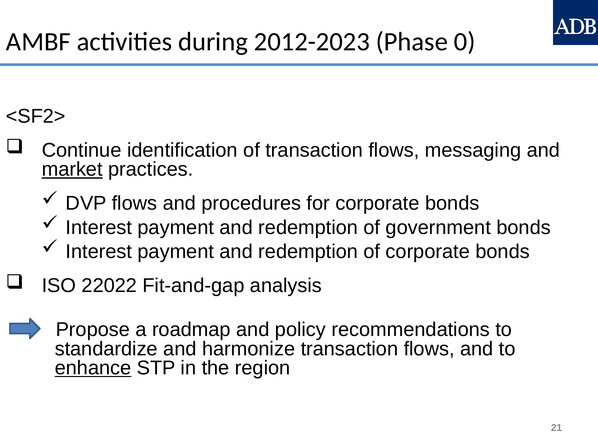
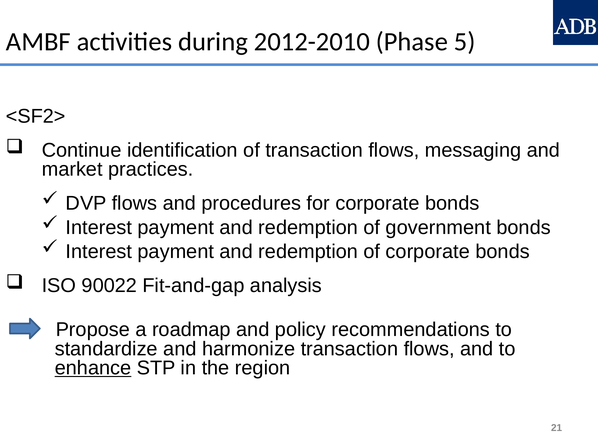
2012-2023: 2012-2023 -> 2012-2010 (312, 42)
0: 0 -> 5 (465, 42)
market underline: present -> none (72, 170)
22022: 22022 -> 90022 (109, 286)
